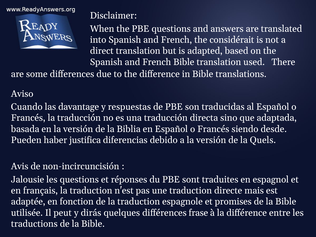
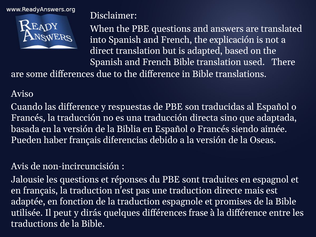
considérait: considérait -> explicación (232, 40)
las davantage: davantage -> difference (79, 107)
desde: desde -> aimée (274, 129)
haber justifica: justifica -> français (85, 140)
Quels: Quels -> Oseas (263, 140)
